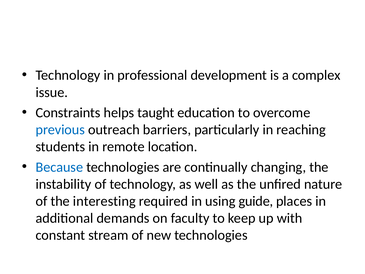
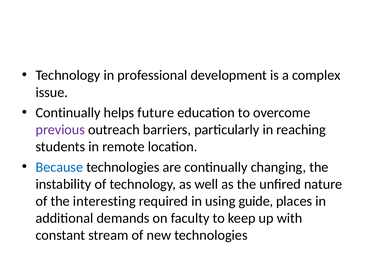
Constraints: Constraints -> Continually (68, 113)
taught: taught -> future (156, 113)
previous colour: blue -> purple (60, 130)
